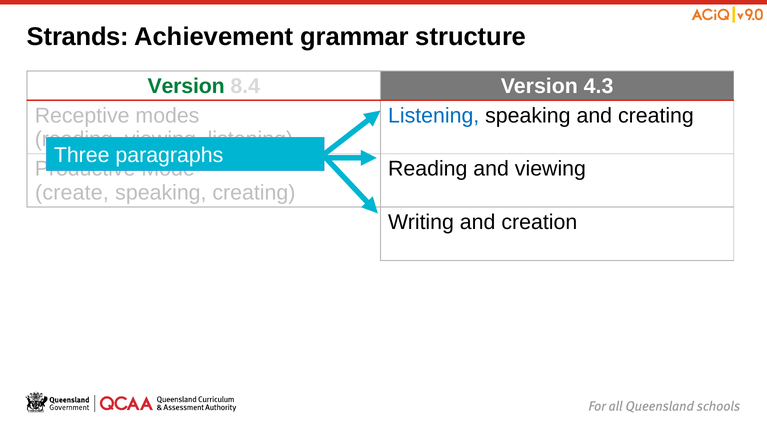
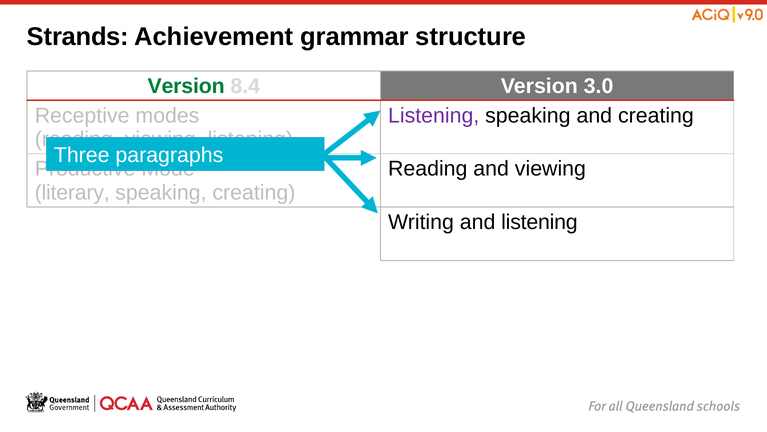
4.3: 4.3 -> 3.0 (599, 86)
Listening colour: blue -> purple (434, 115)
create: create -> literary (72, 192)
and creation: creation -> listening (539, 222)
